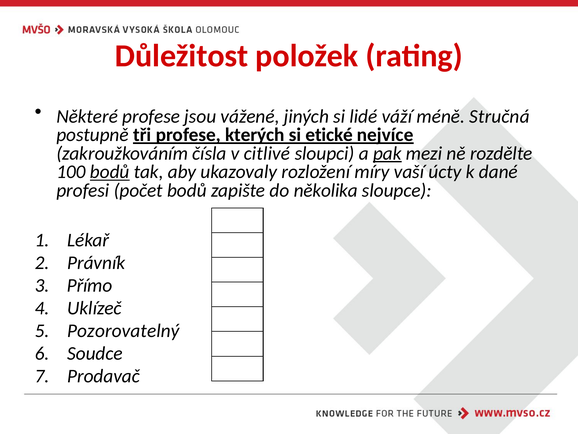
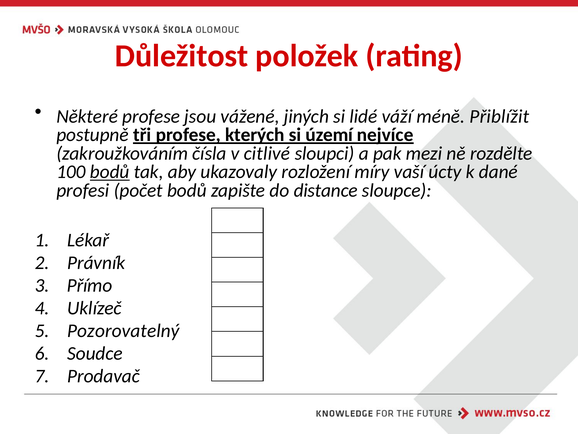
Stručná: Stručná -> Přiblížit (499, 116)
etické: etické -> území (329, 135)
pak underline: present -> none (387, 153)
několika: několika -> distance (326, 190)
